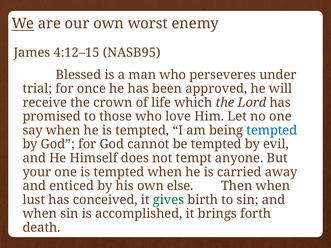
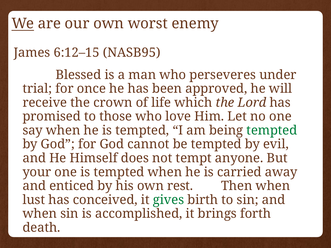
4:12–15: 4:12–15 -> 6:12–15 (77, 53)
tempted colour: blue -> green (272, 130)
else: else -> rest (180, 186)
